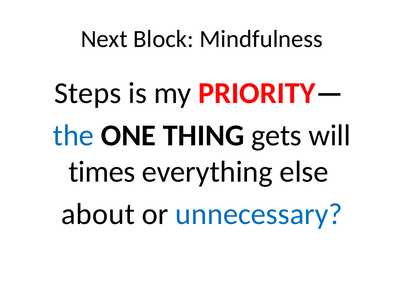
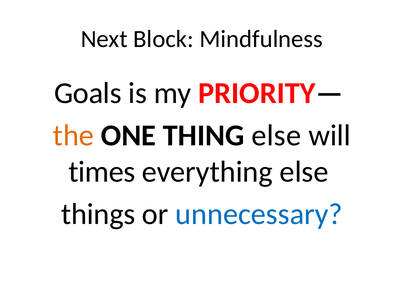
Steps: Steps -> Goals (88, 93)
the colour: blue -> orange (73, 135)
THING gets: gets -> else (276, 135)
about: about -> things (98, 214)
